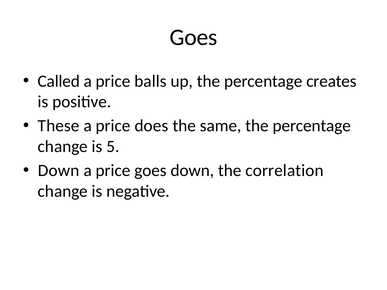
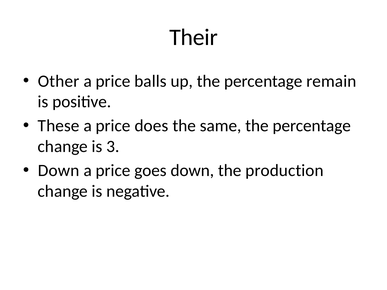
Goes: Goes -> Their (194, 37)
Called: Called -> Other (59, 81)
creates: creates -> remain (331, 81)
5: 5 -> 3 (113, 147)
correlation: correlation -> production (285, 171)
